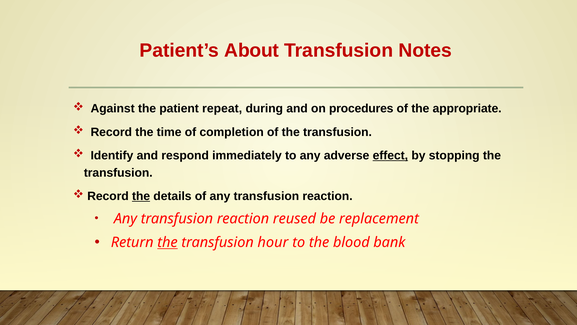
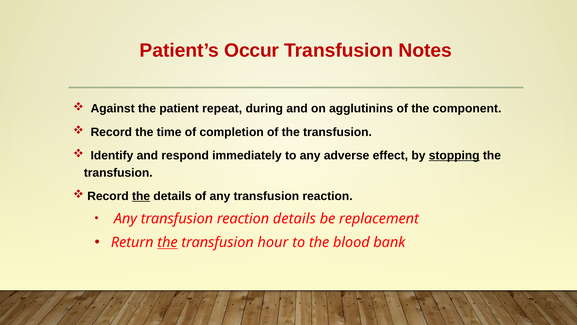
About: About -> Occur (252, 51)
procedures: procedures -> agglutinins (361, 109)
appropriate: appropriate -> component (467, 109)
effect underline: present -> none (390, 155)
stopping underline: none -> present (454, 155)
reaction reused: reused -> details (294, 218)
